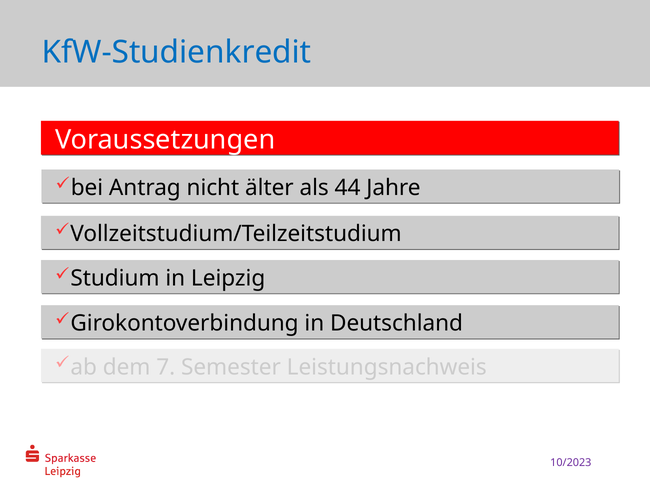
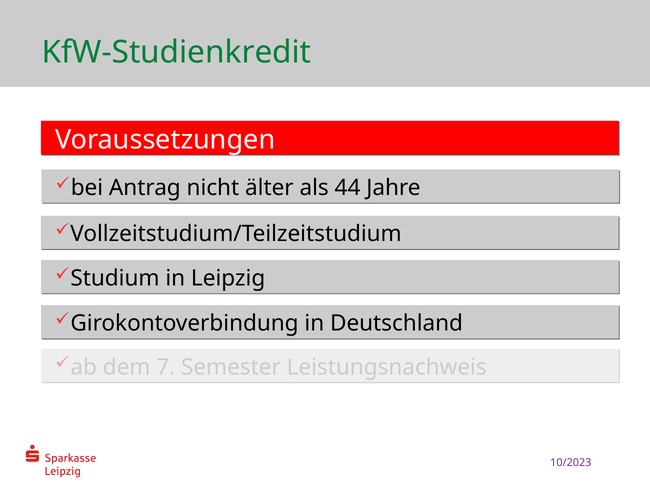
KfW-Studienkredit colour: blue -> green (177, 52)
